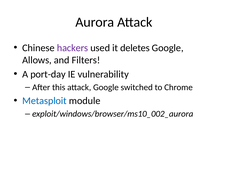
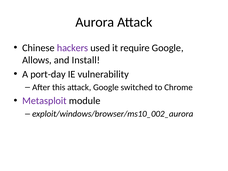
deletes: deletes -> require (135, 48)
Filters: Filters -> Install (86, 60)
Metasploit colour: blue -> purple (44, 101)
